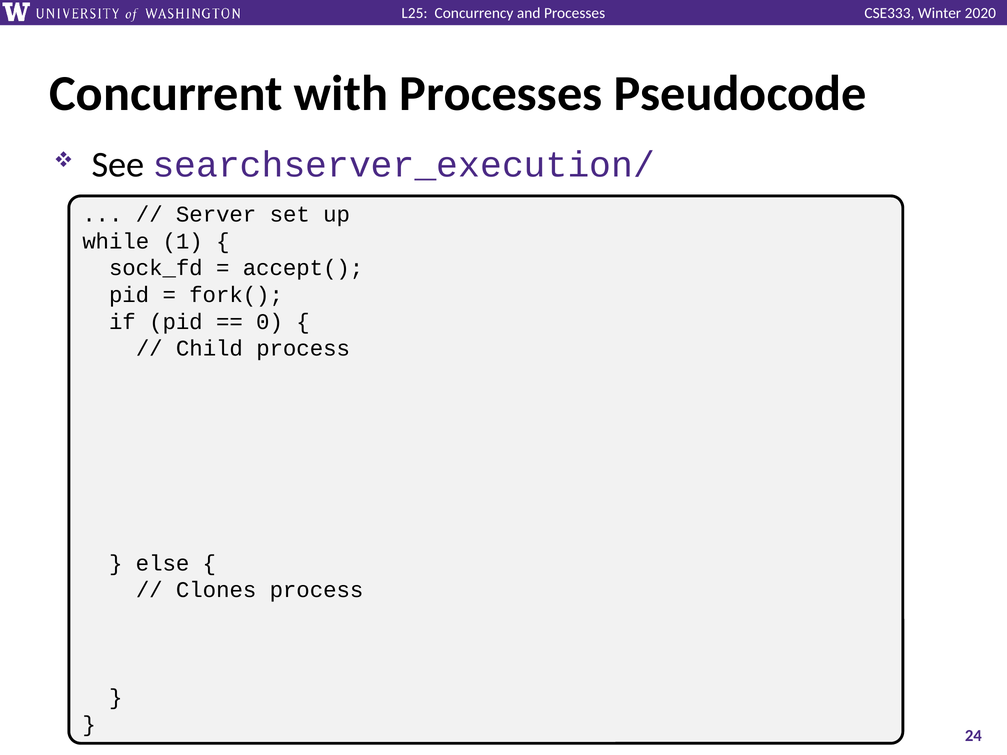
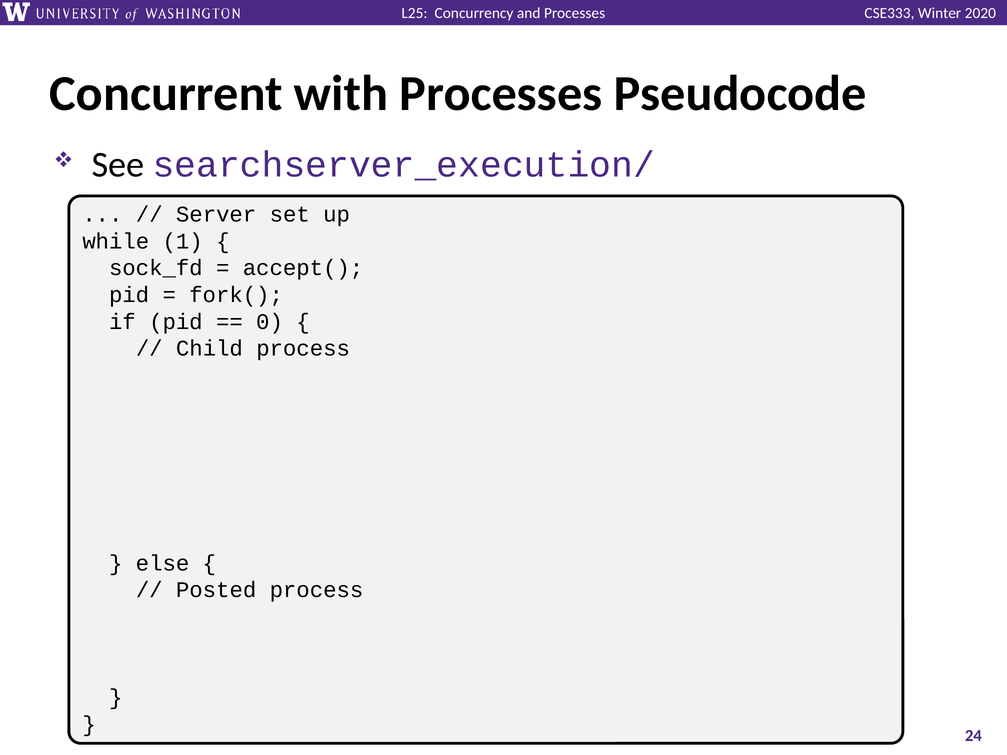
Clones: Clones -> Posted (216, 590)
